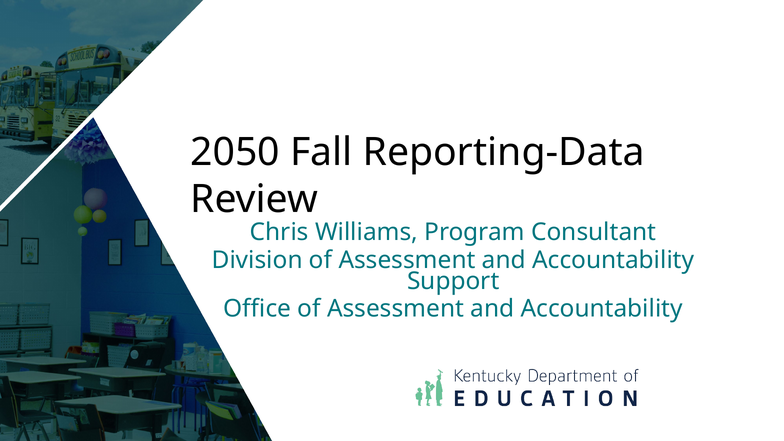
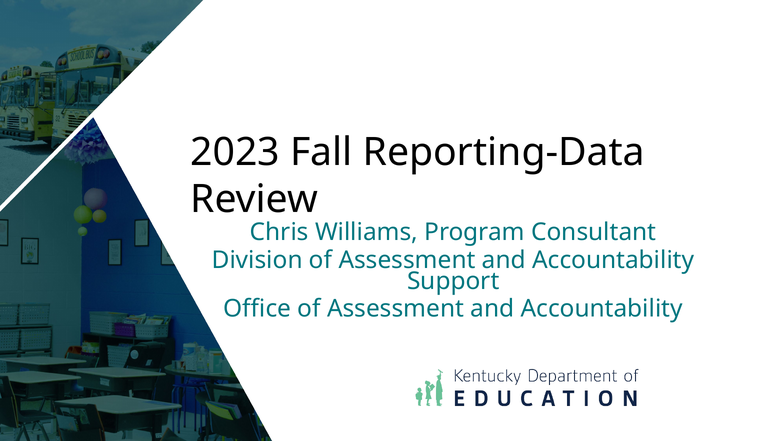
2050: 2050 -> 2023 (235, 152)
